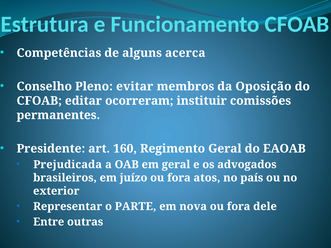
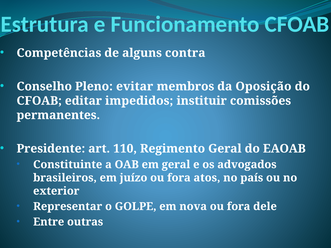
acerca: acerca -> contra (185, 53)
ocorreram: ocorreram -> impedidos (139, 101)
160: 160 -> 110 (125, 149)
Prejudicada: Prejudicada -> Constituinte (68, 165)
PARTE: PARTE -> GOLPE (136, 207)
